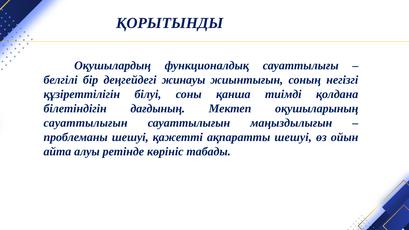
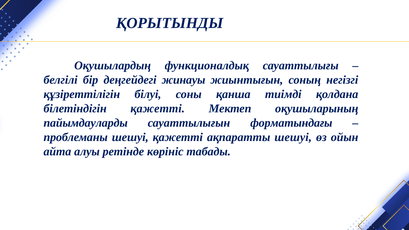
білетіндігін дағдының: дағдының -> қажетті (158, 108)
сауаттылығын: сауаттылығын -> пайымдауларды (86, 123)
маңыздылығын: маңыздылығын -> форматындағы (291, 123)
